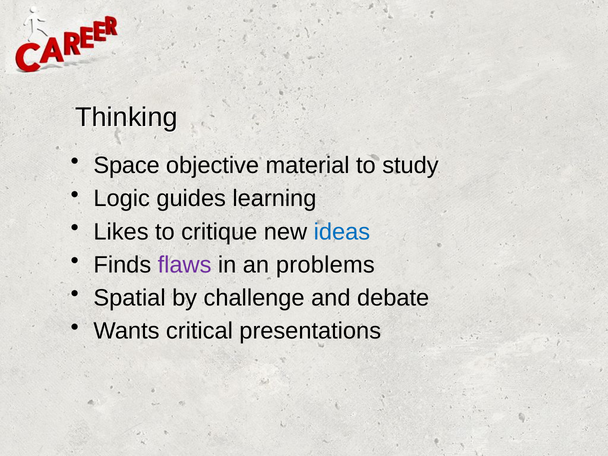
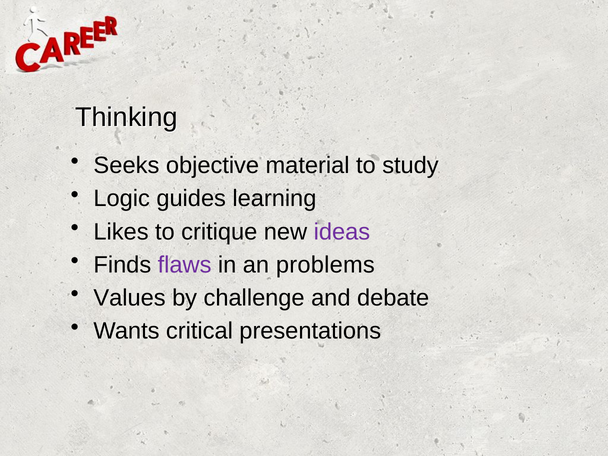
Space: Space -> Seeks (126, 165)
ideas colour: blue -> purple (342, 232)
Spatial: Spatial -> Values (130, 298)
